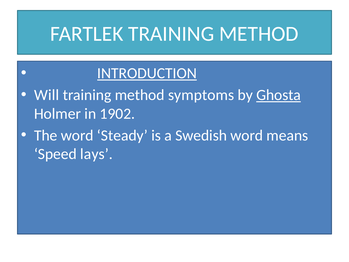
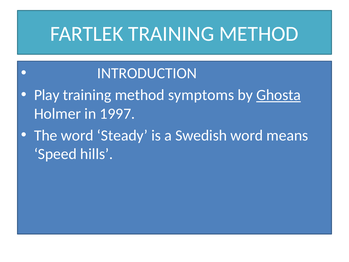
INTRODUCTION underline: present -> none (147, 73)
Will: Will -> Play (47, 95)
1902: 1902 -> 1997 (117, 114)
lays: lays -> hills (97, 154)
